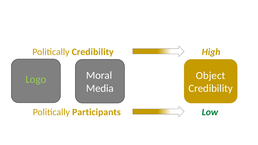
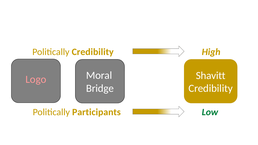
Object: Object -> Shavitt (211, 76)
Logo colour: light green -> pink (36, 79)
Media: Media -> Bridge (100, 88)
